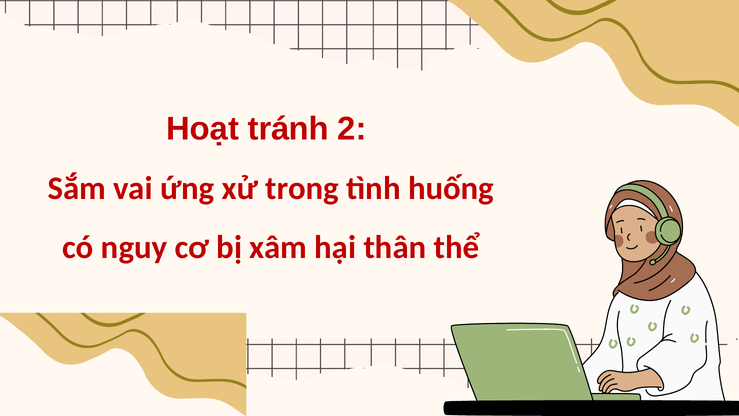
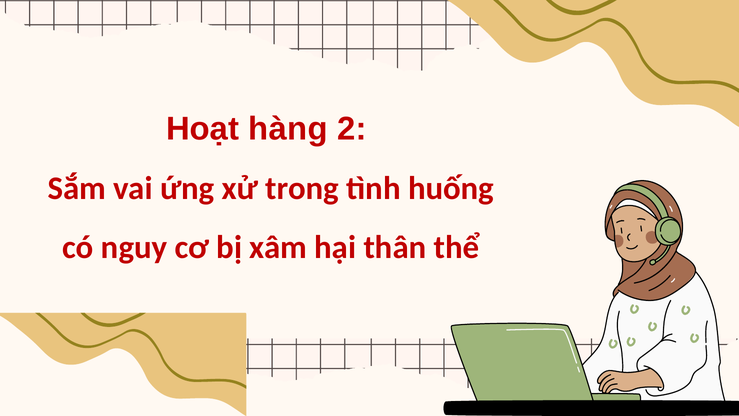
tránh: tránh -> hàng (288, 129)
